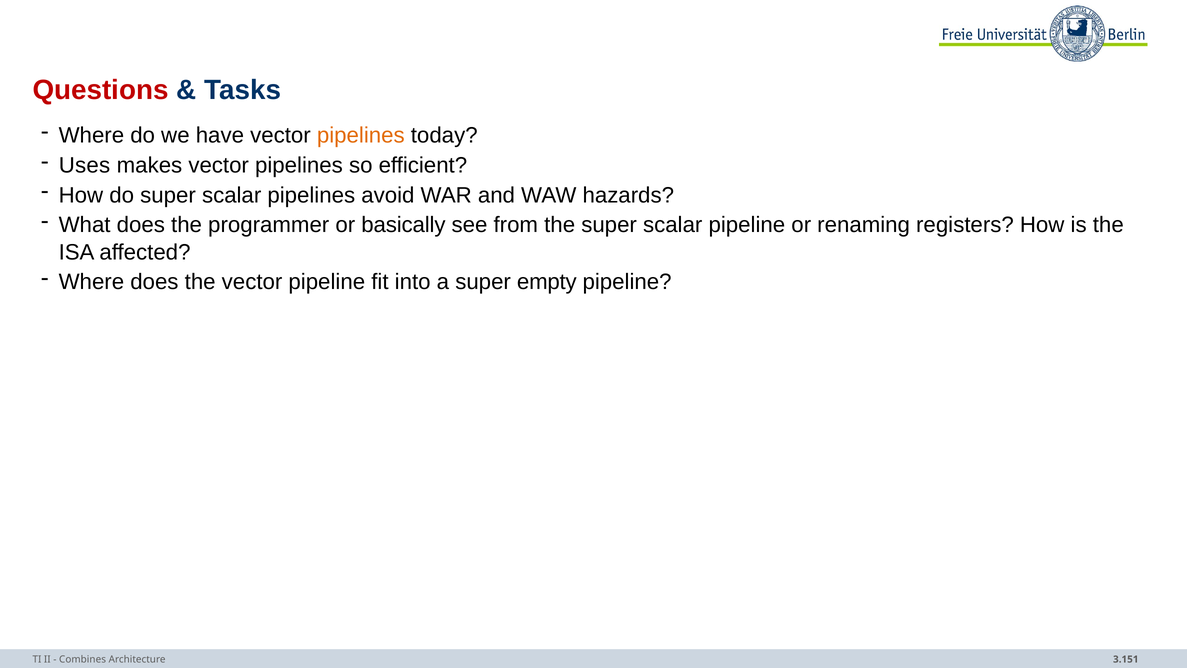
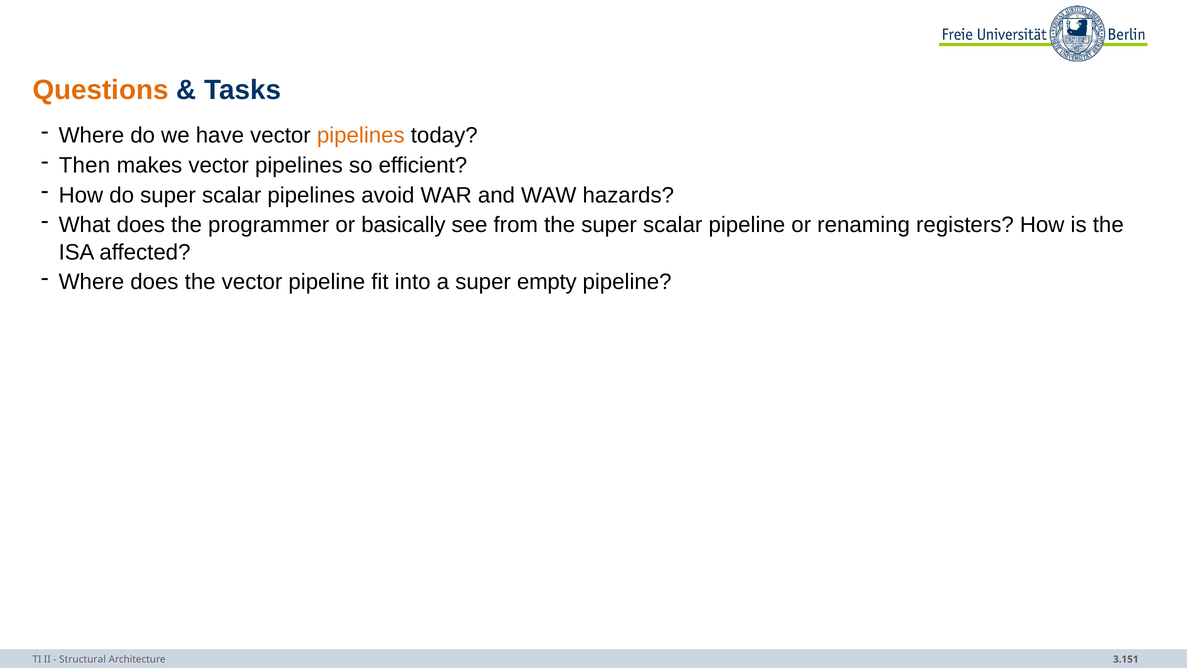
Questions colour: red -> orange (101, 90)
Uses: Uses -> Then (84, 165)
Combines: Combines -> Structural (83, 659)
